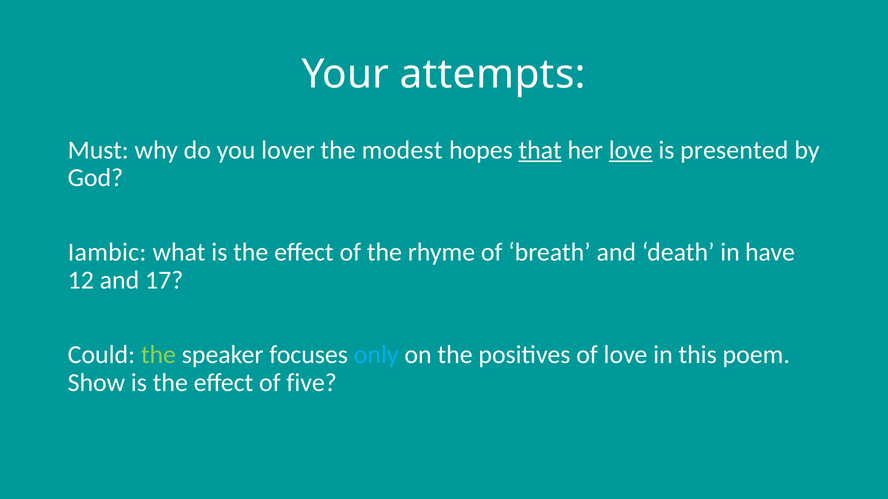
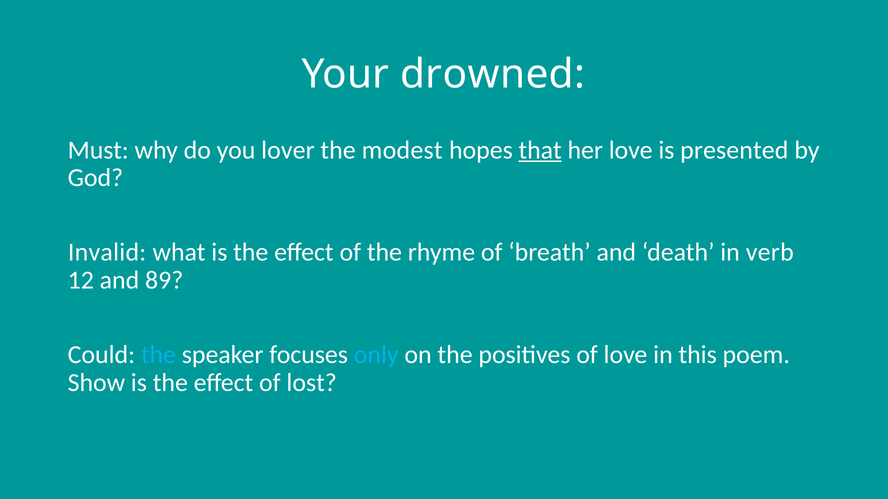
attempts: attempts -> drowned (493, 75)
love underline: present -> none (631, 150)
Iambic: Iambic -> Invalid (107, 253)
have: have -> verb (770, 253)
17: 17 -> 89 (164, 281)
the colour: light green -> light blue (158, 355)
five: five -> lost (312, 383)
